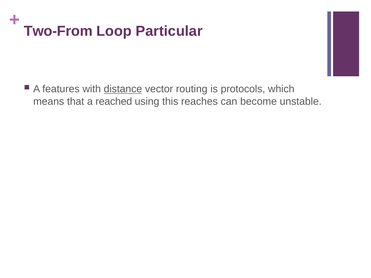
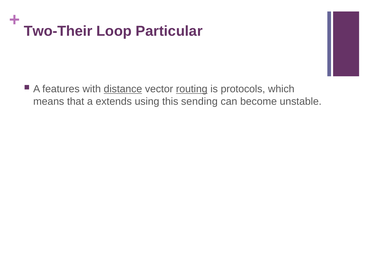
Two-From: Two-From -> Two-Their (58, 31)
routing underline: none -> present (192, 89)
reached: reached -> extends (114, 102)
reaches: reaches -> sending (199, 102)
